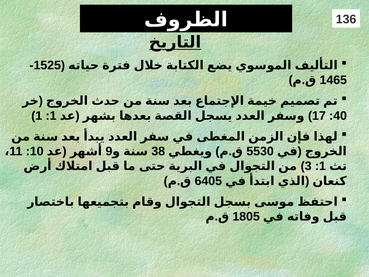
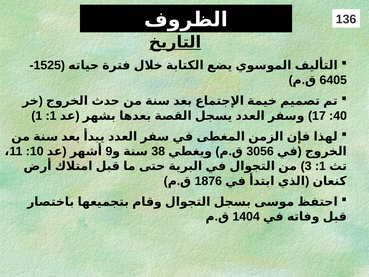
1465: 1465 -> 6405 (333, 80)
5530: 5530 -> 3056 (260, 151)
6405: 6405 -> 1876 (208, 181)
1805: 1805 -> 1404 (246, 216)
